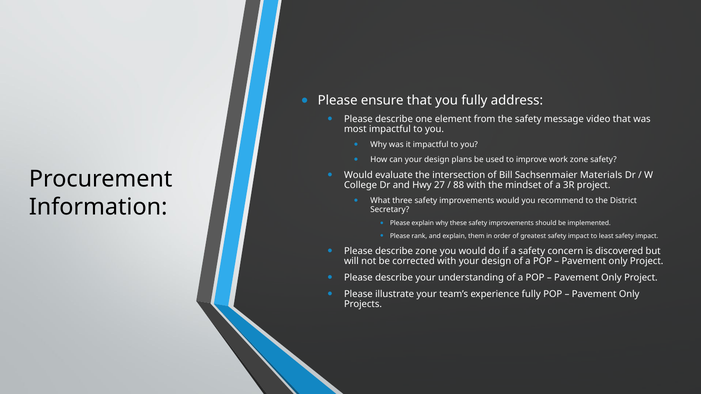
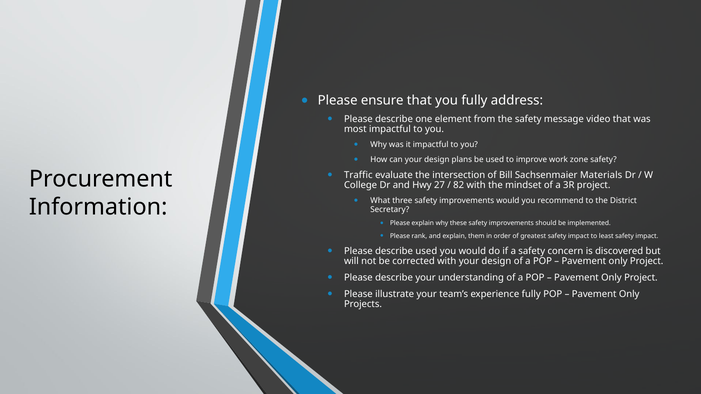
Would: Would -> Traffic (358, 175)
88: 88 -> 82 (459, 186)
describe zone: zone -> used (426, 251)
